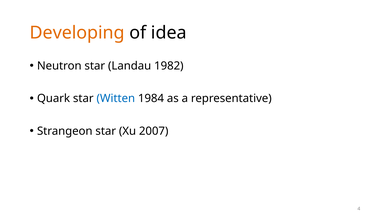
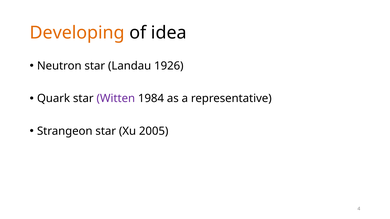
1982: 1982 -> 1926 (169, 66)
Witten colour: blue -> purple (116, 99)
2007: 2007 -> 2005 (154, 131)
